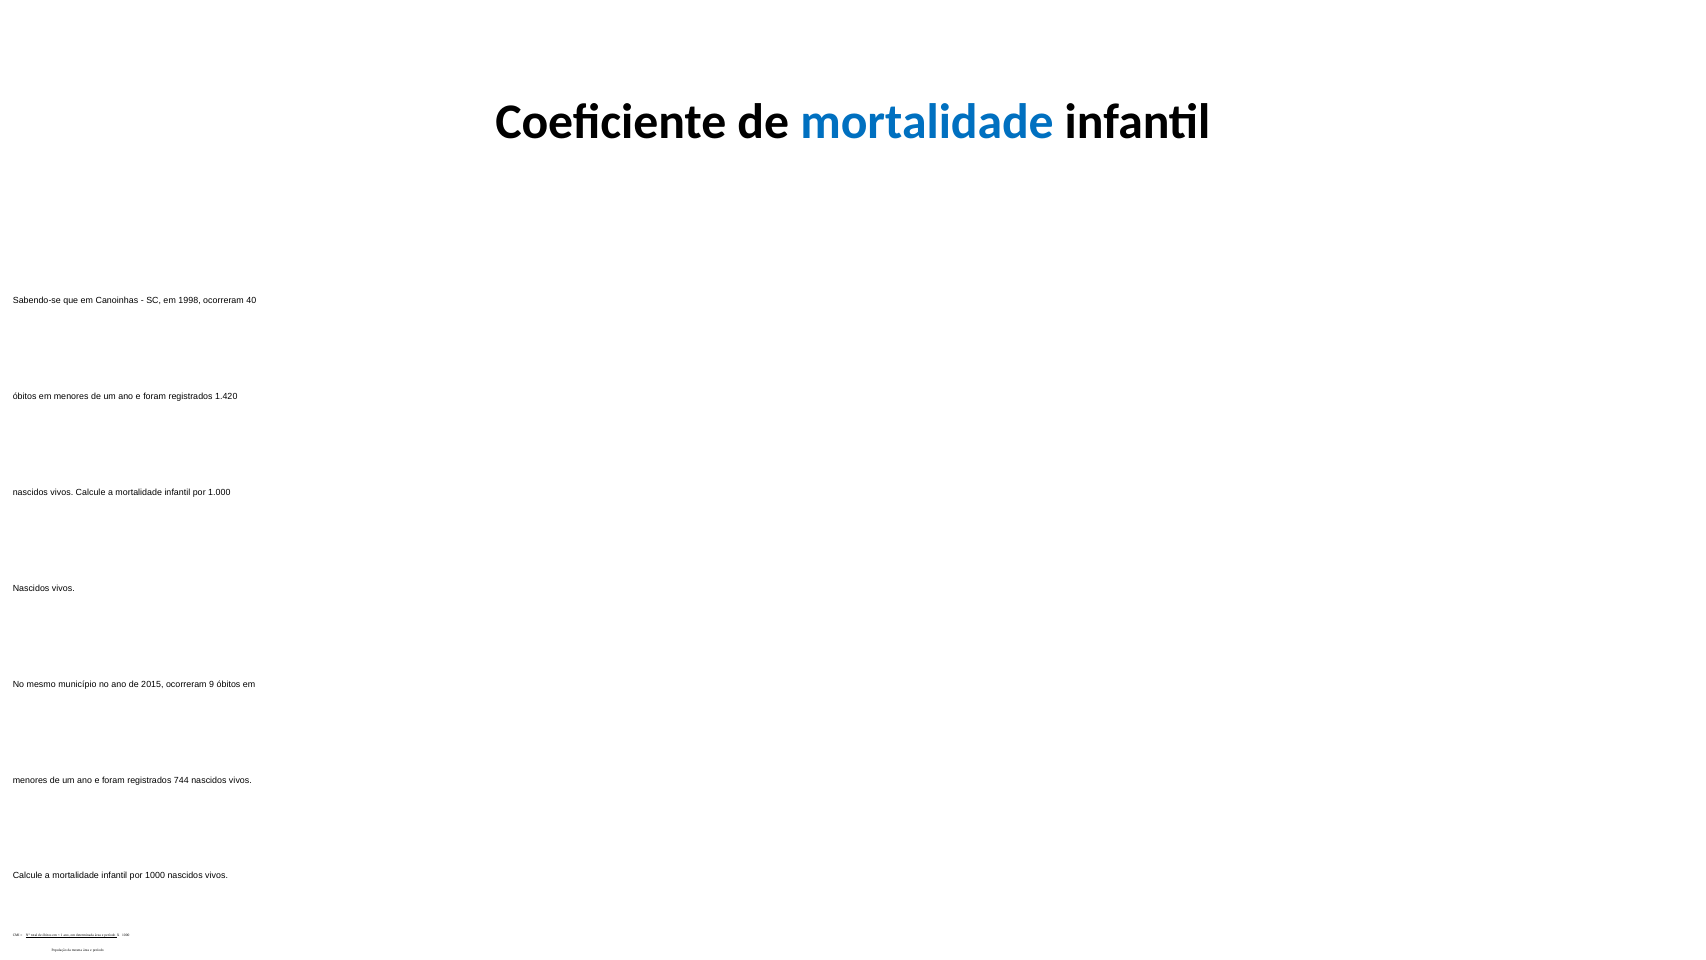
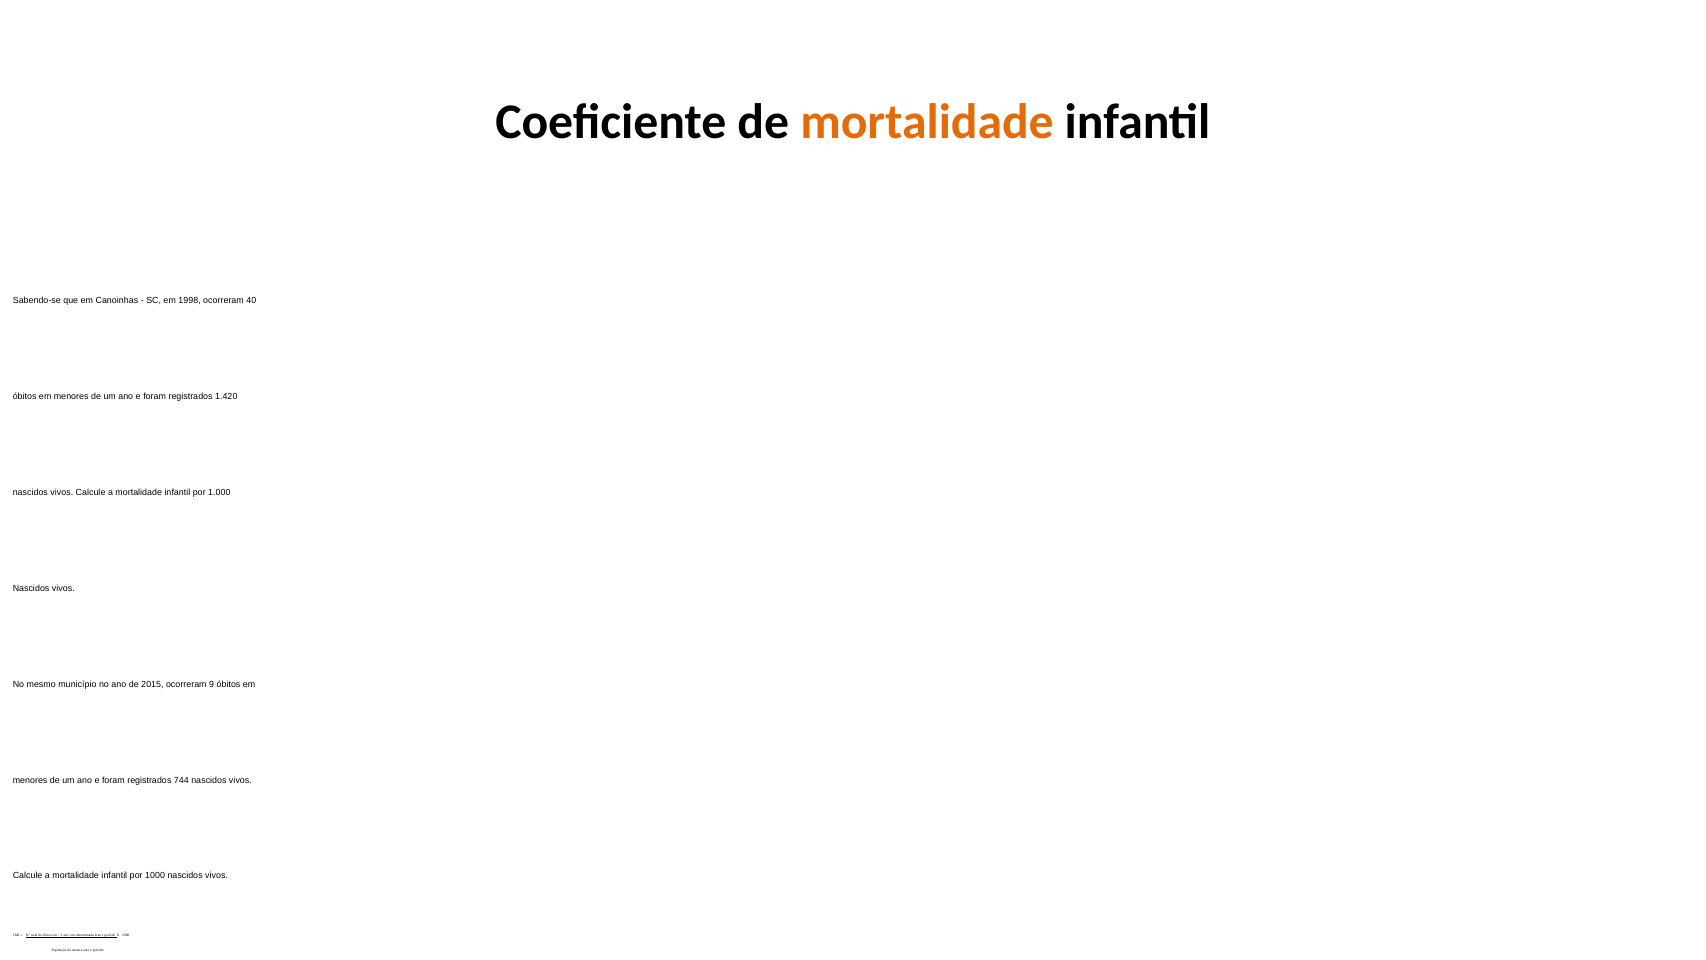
mortalidade colour: blue -> orange (927, 122)
